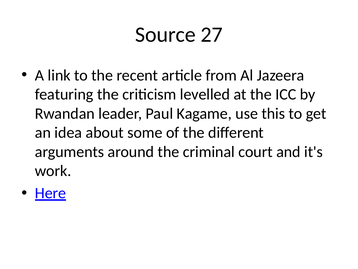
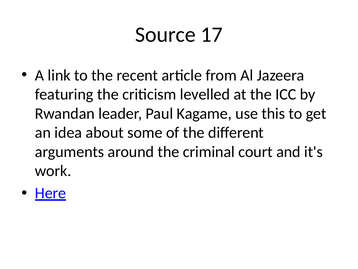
27: 27 -> 17 (212, 35)
